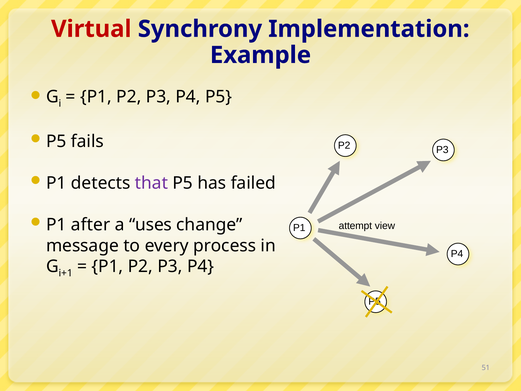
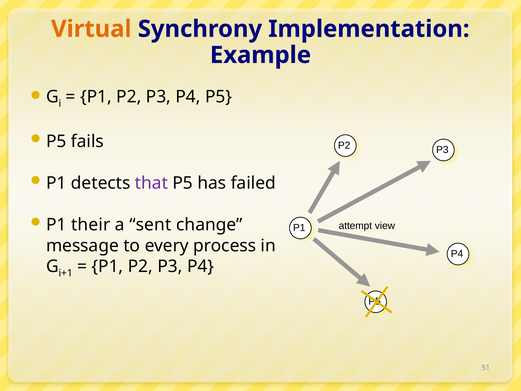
Virtual colour: red -> orange (91, 29)
after: after -> their (91, 225)
uses: uses -> sent (150, 225)
